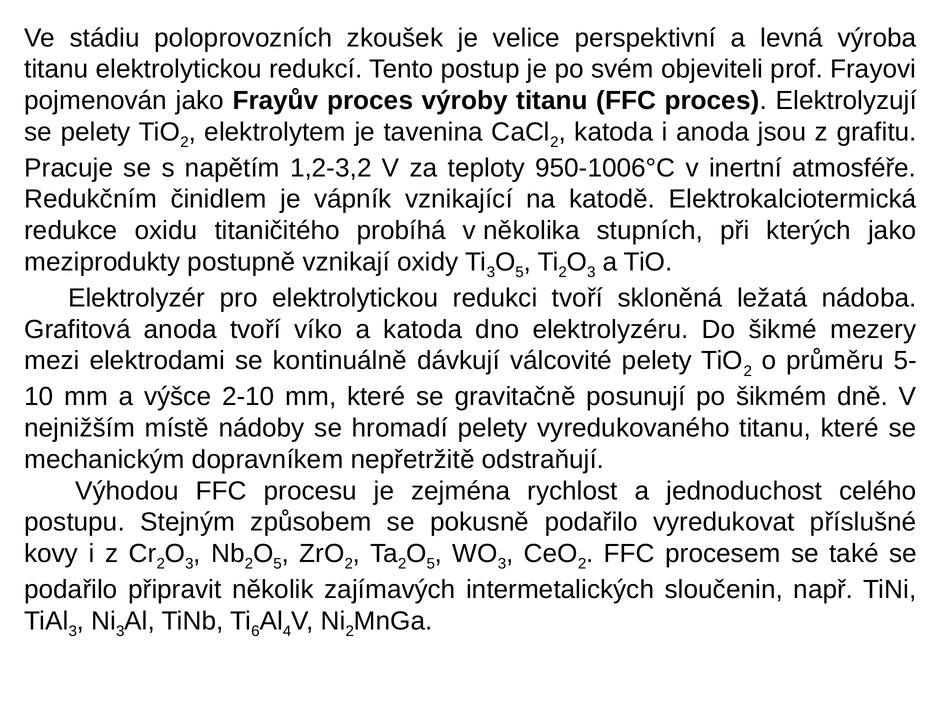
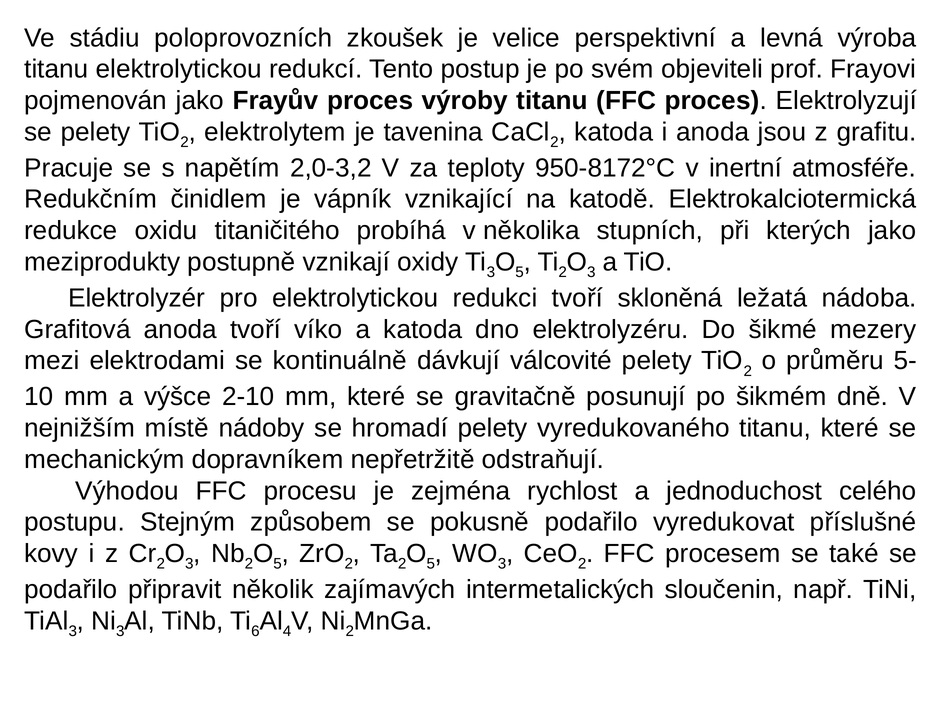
1,2-3,2: 1,2-3,2 -> 2,0-3,2 (331, 168)
950-1006°C: 950-1006°C -> 950-8172°C (605, 168)
